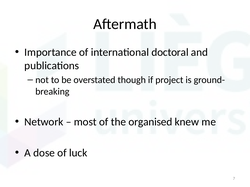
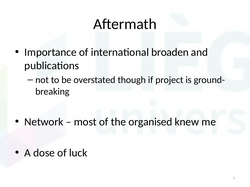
doctoral: doctoral -> broaden (170, 52)
